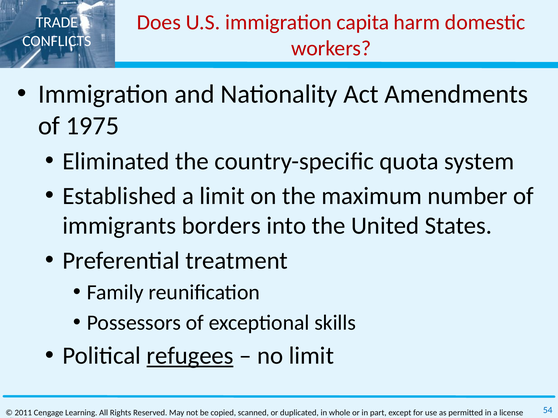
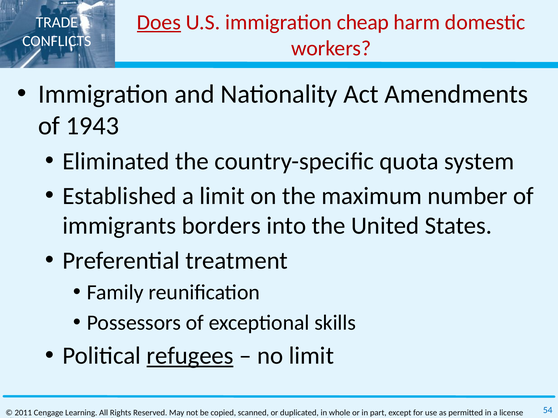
Does underline: none -> present (159, 22)
capita: capita -> cheap (363, 22)
1975: 1975 -> 1943 (93, 126)
